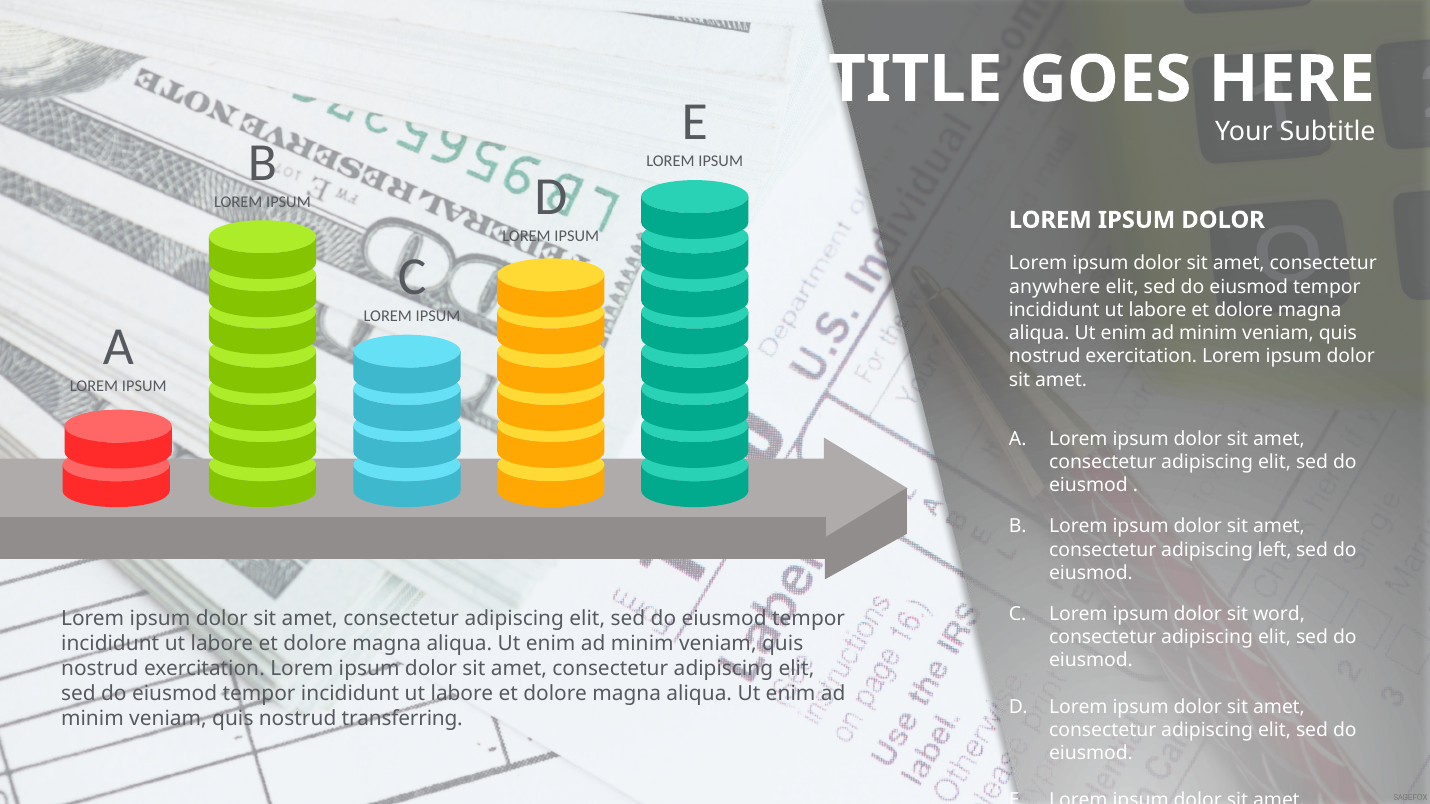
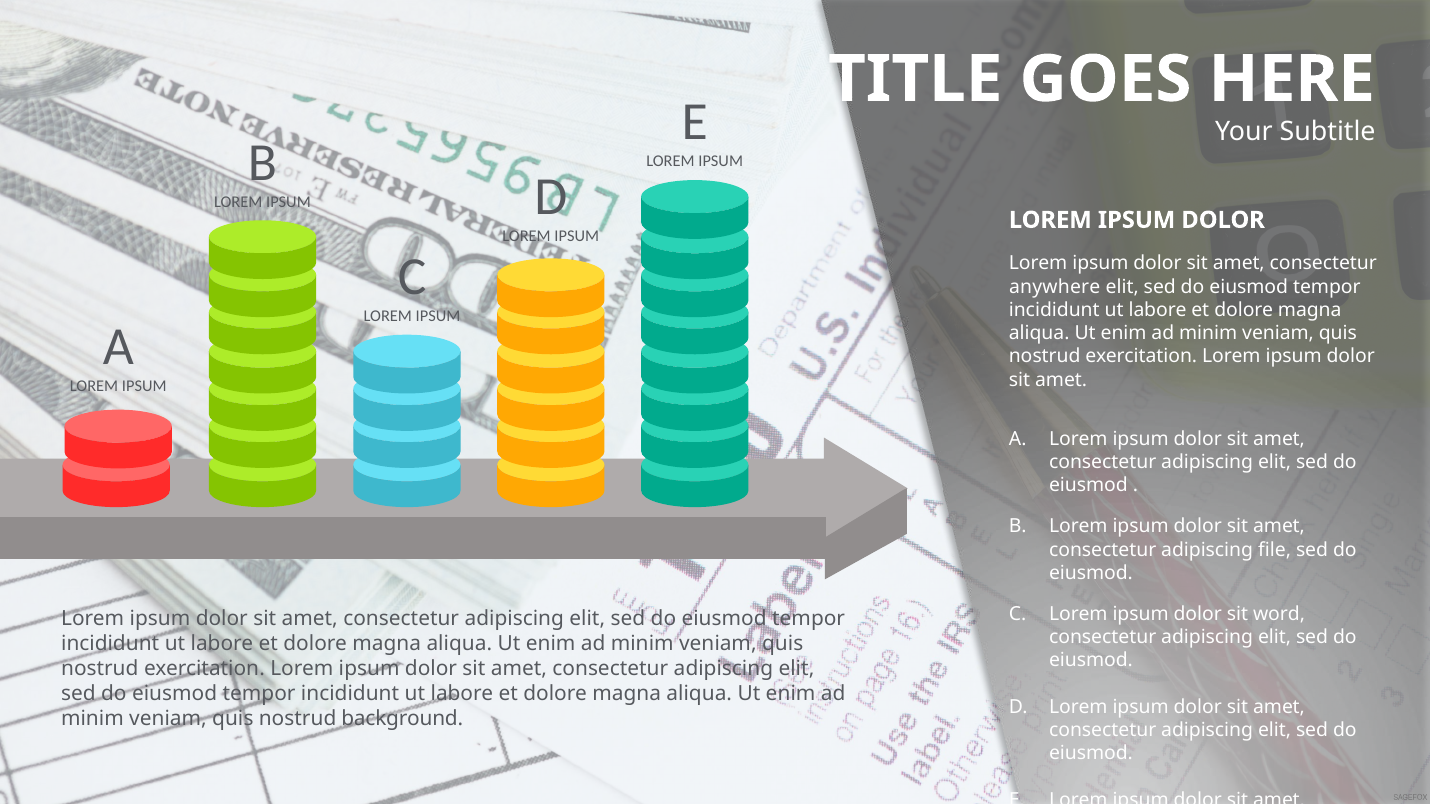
left: left -> file (1275, 550)
transferring: transferring -> background (402, 719)
